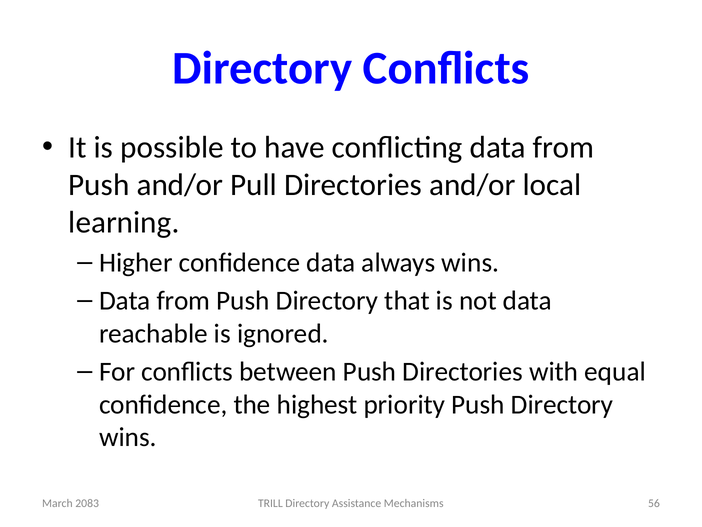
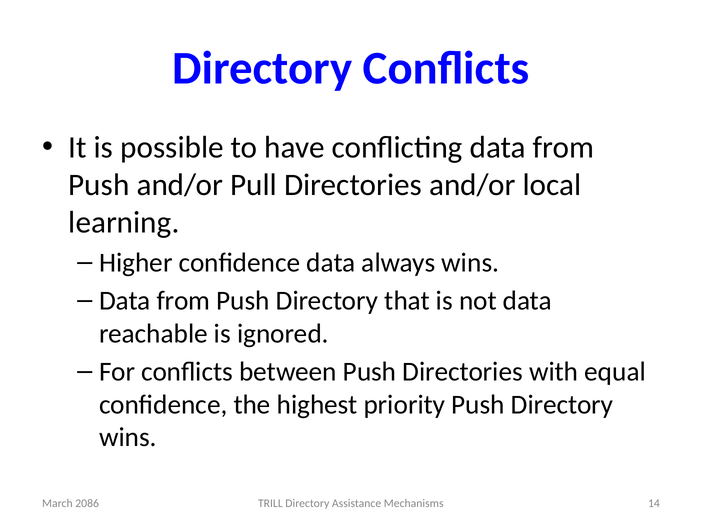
56: 56 -> 14 (654, 503)
2083: 2083 -> 2086 (87, 503)
